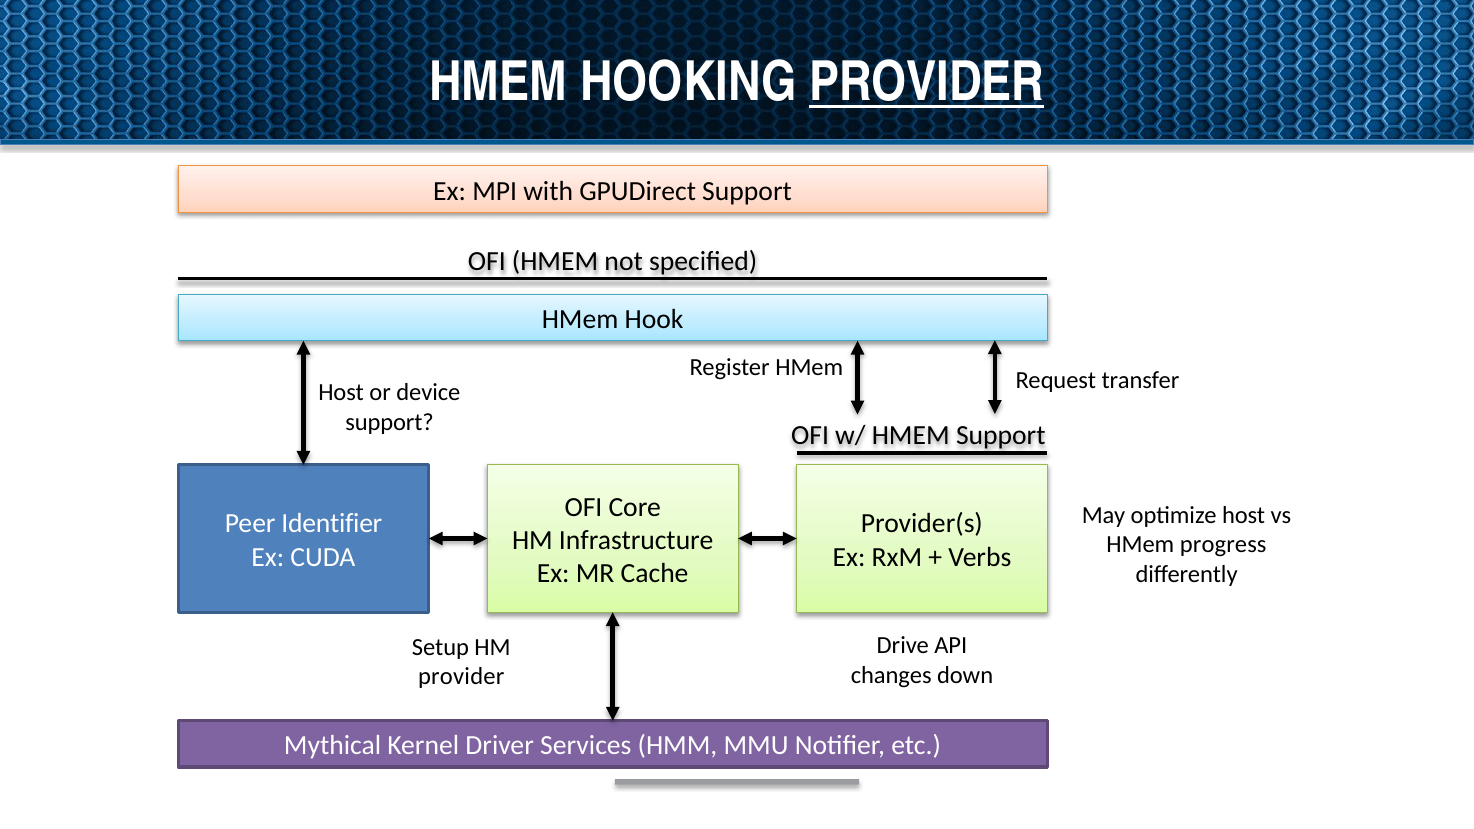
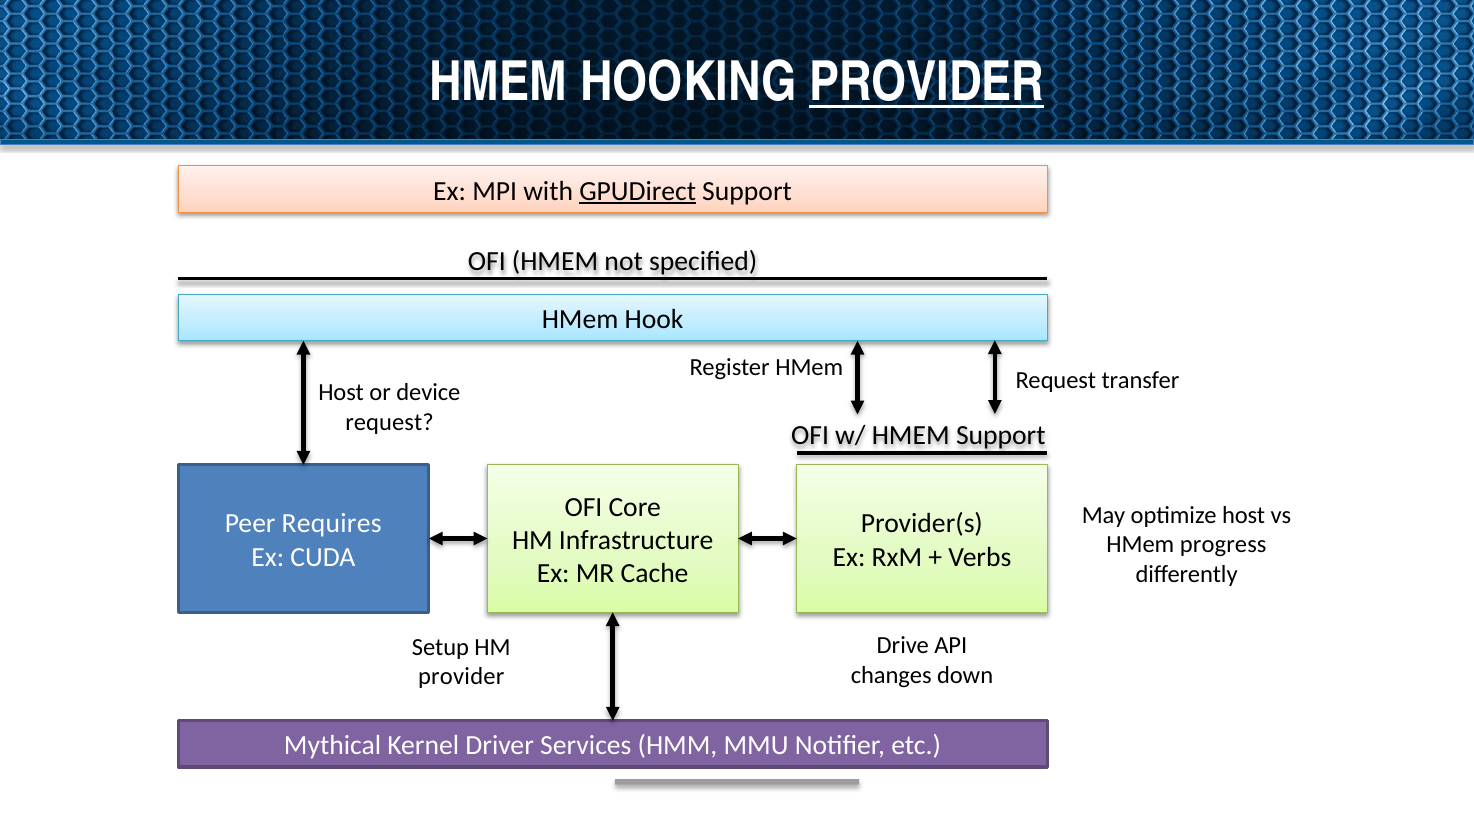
GPUDirect underline: none -> present (638, 191)
support: support -> request (390, 422)
Identifier: Identifier -> Requires (332, 524)
